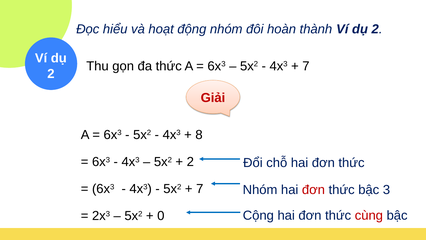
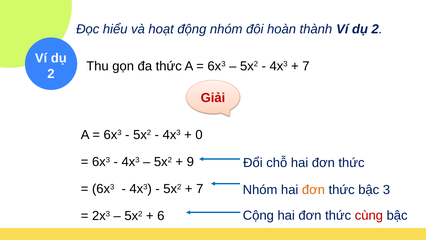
8: 8 -> 0 (199, 135)
2: 2 -> 9 (190, 162)
đơn colour: red -> orange (313, 189)
0: 0 -> 6 (161, 216)
